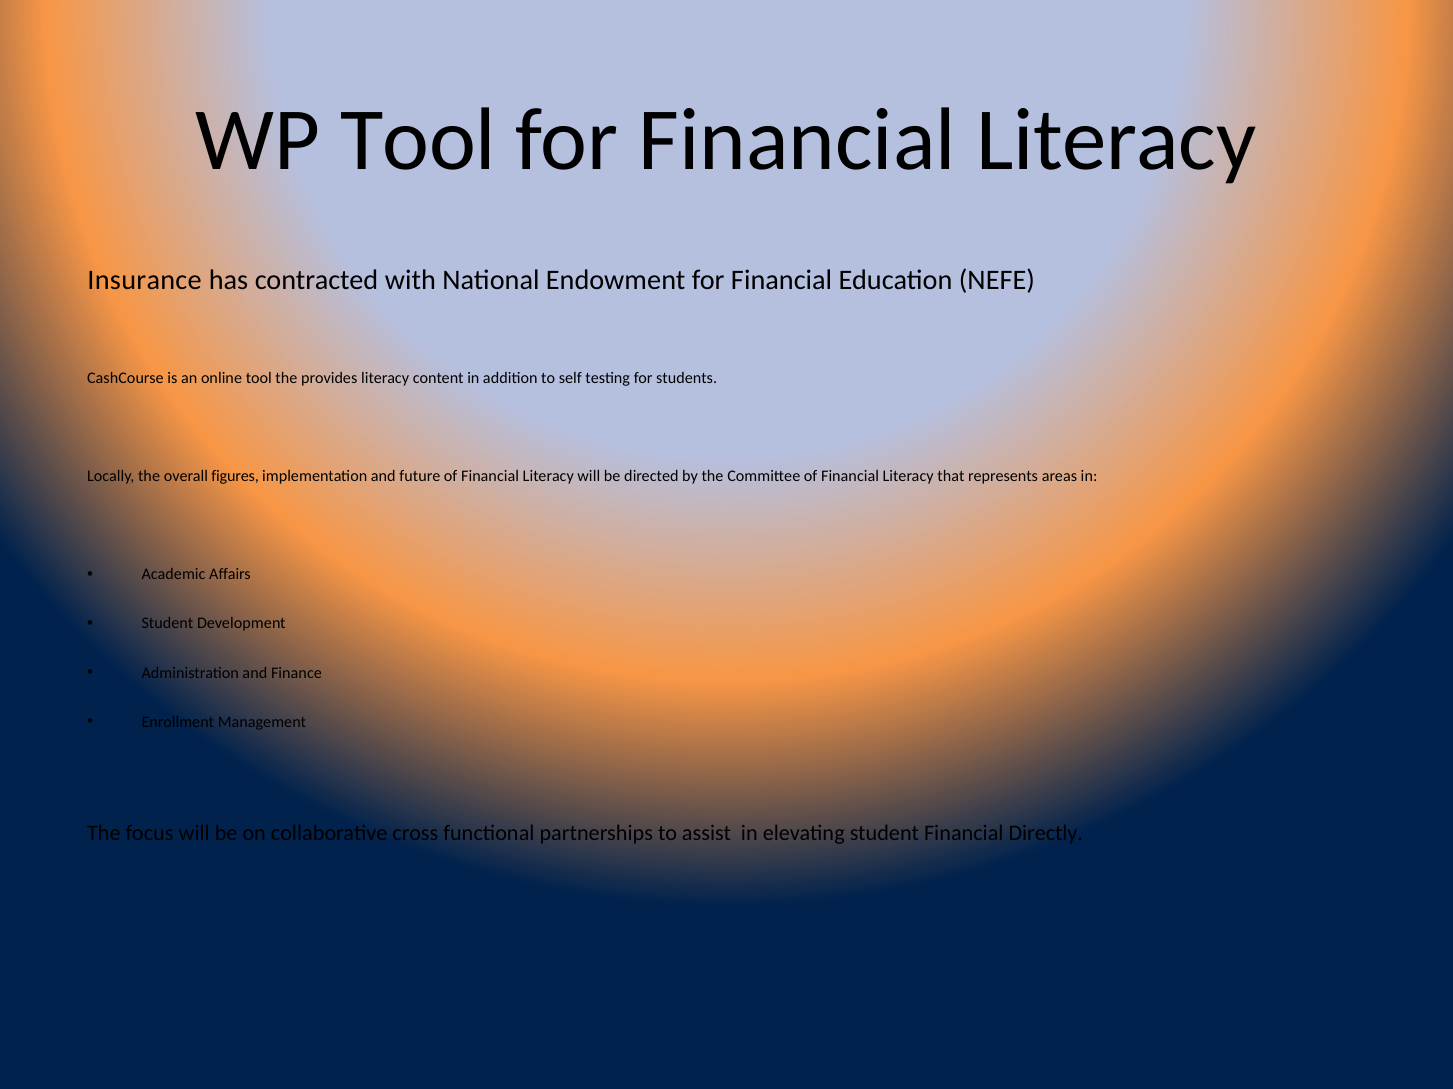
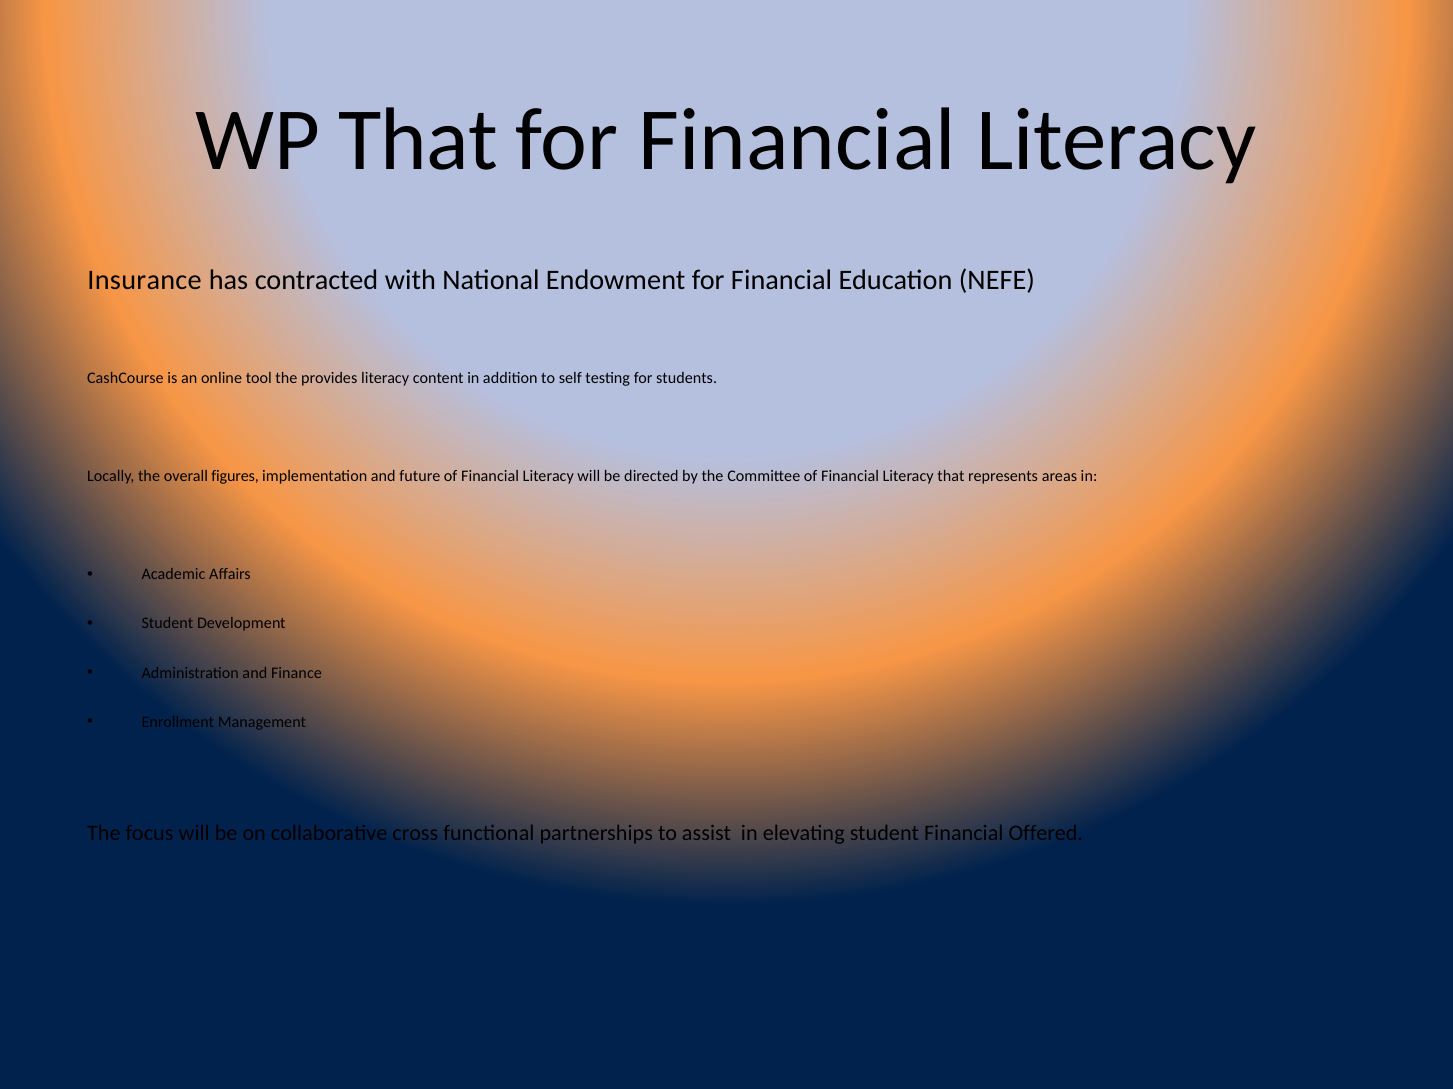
WP Tool: Tool -> That (418, 141)
Directly: Directly -> Offered (1046, 834)
